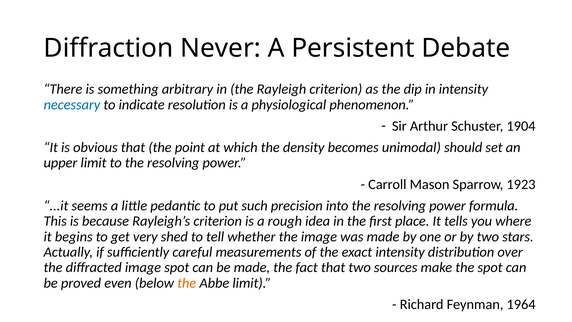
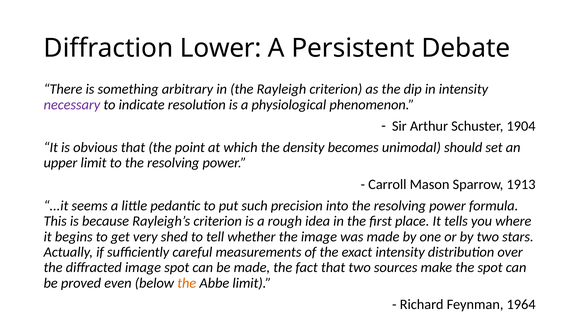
Never: Never -> Lower (221, 48)
necessary colour: blue -> purple (72, 105)
1923: 1923 -> 1913 (521, 184)
